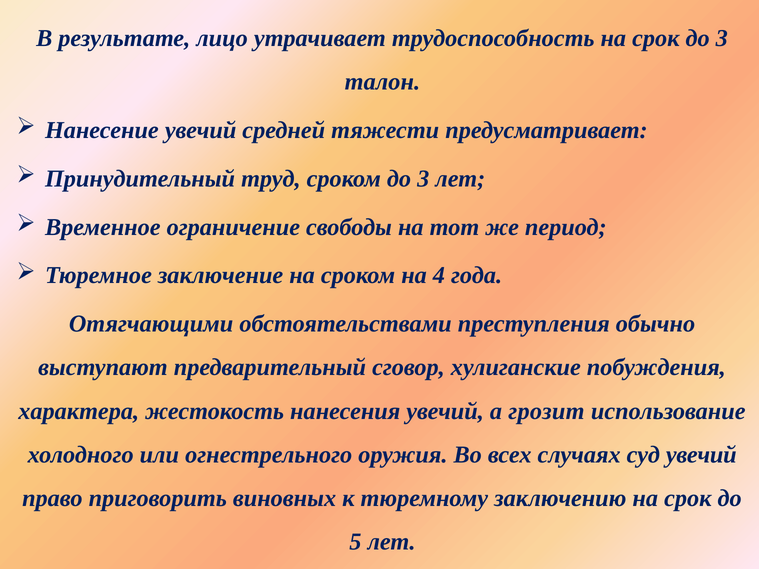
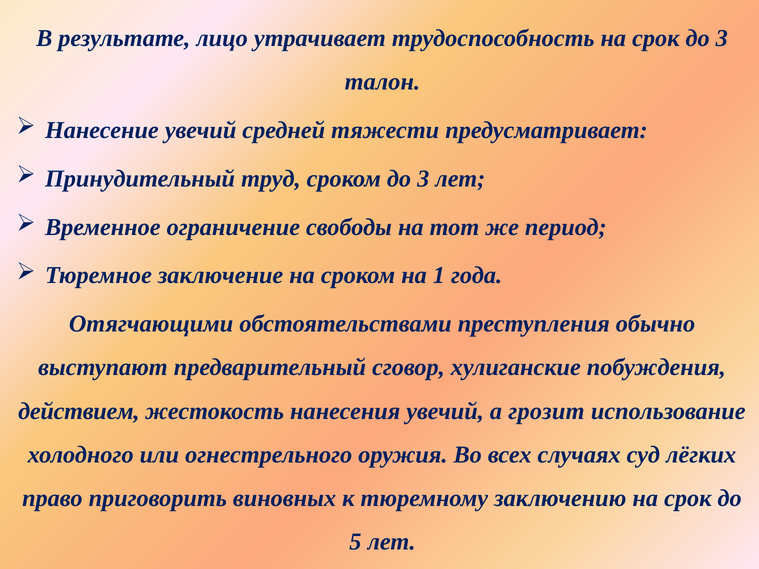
4: 4 -> 1 (439, 276)
характера: характера -> действием (79, 411)
суд увечий: увечий -> лёгких (701, 455)
